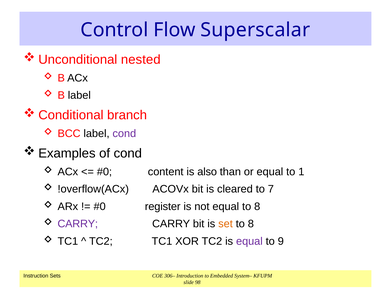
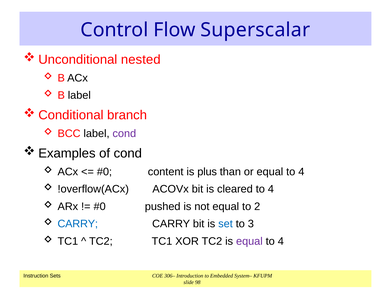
also: also -> plus (207, 172)
or equal to 1: 1 -> 4 (301, 172)
cleared to 7: 7 -> 4 (271, 189)
register: register -> pushed (163, 207)
equal to 8: 8 -> 2 (257, 207)
CARRY colour: purple -> blue (78, 224)
set colour: orange -> blue (226, 224)
8: 8 -> 3 (251, 224)
9: 9 -> 4 (281, 241)
